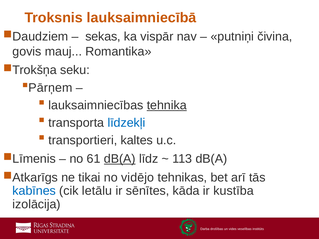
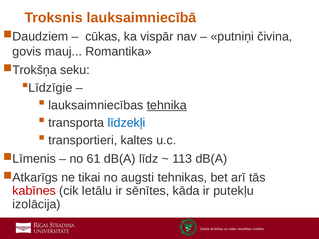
sekas: sekas -> cūkas (103, 37)
Pārņem: Pārņem -> Līdzīgie (50, 88)
dB(A underline: present -> none (120, 159)
vidējo: vidējo -> augsti (138, 178)
kabīnes colour: blue -> red (34, 191)
kustība: kustība -> putekļu (234, 191)
